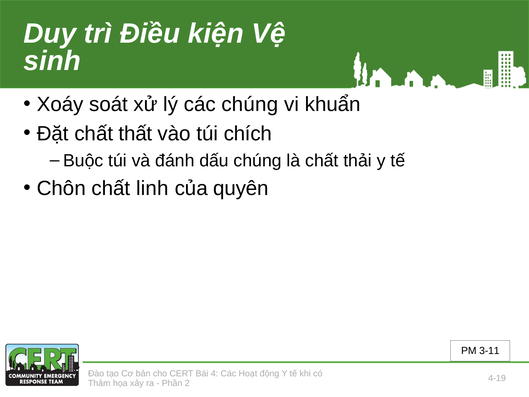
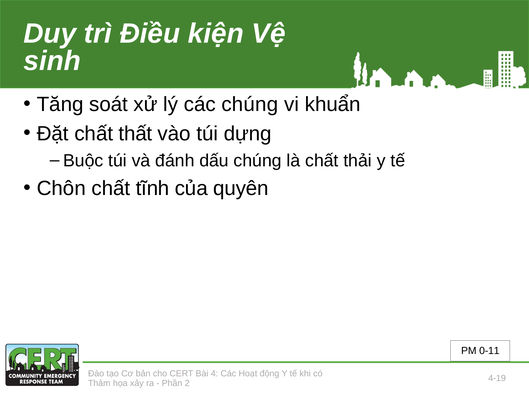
Xoáy: Xoáy -> Tăng (60, 104)
chích: chích -> dựng (248, 134)
linh: linh -> tĩnh (153, 188)
3-11: 3-11 -> 0-11 (489, 350)
